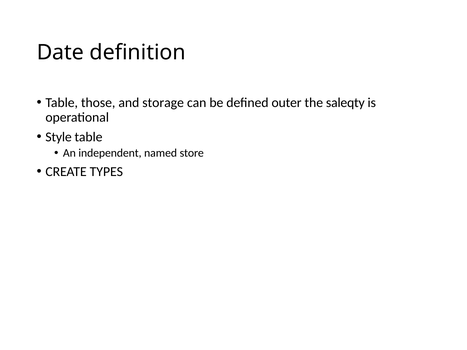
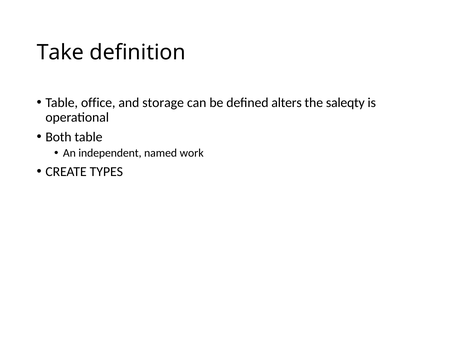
Date: Date -> Take (60, 52)
those: those -> office (98, 103)
outer: outer -> alters (287, 103)
Style: Style -> Both (59, 137)
store: store -> work (192, 153)
